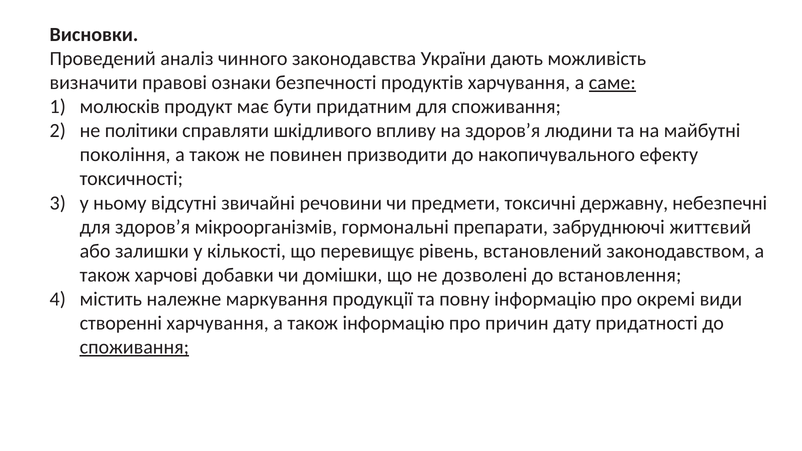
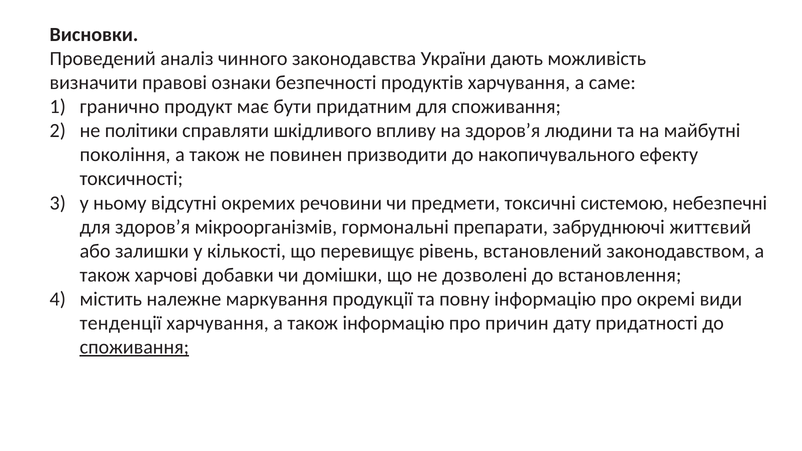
саме underline: present -> none (612, 83)
молюсків: молюсків -> гранично (120, 107)
звичайні: звичайні -> окремих (258, 203)
державну: державну -> системою (624, 203)
створенні: створенні -> тенденції (121, 323)
